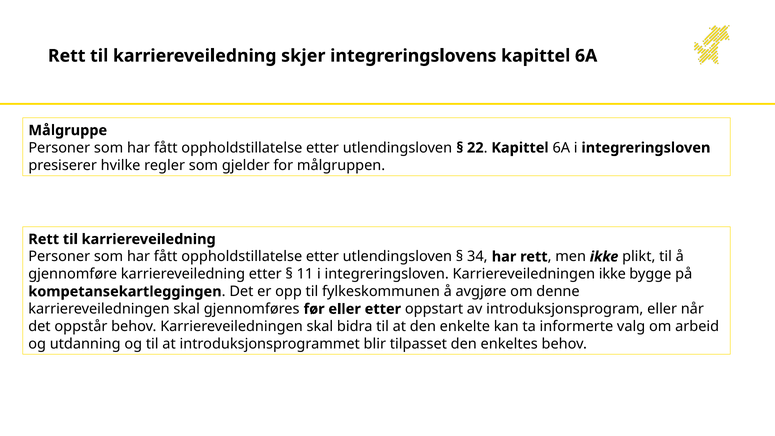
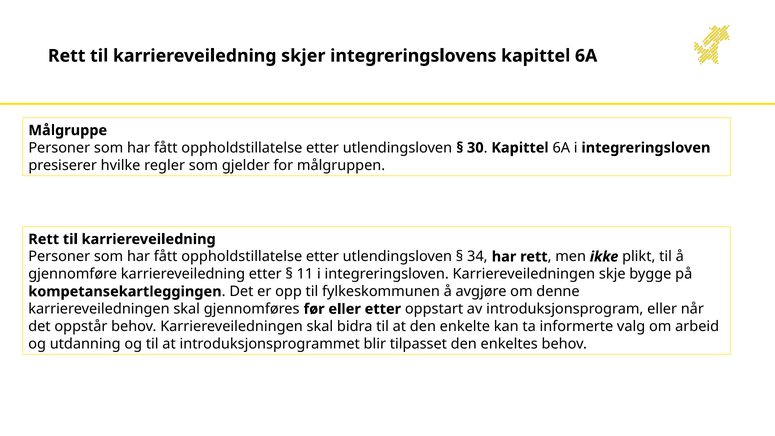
22: 22 -> 30 (475, 148)
Karriereveiledningen ikke: ikke -> skje (612, 274)
